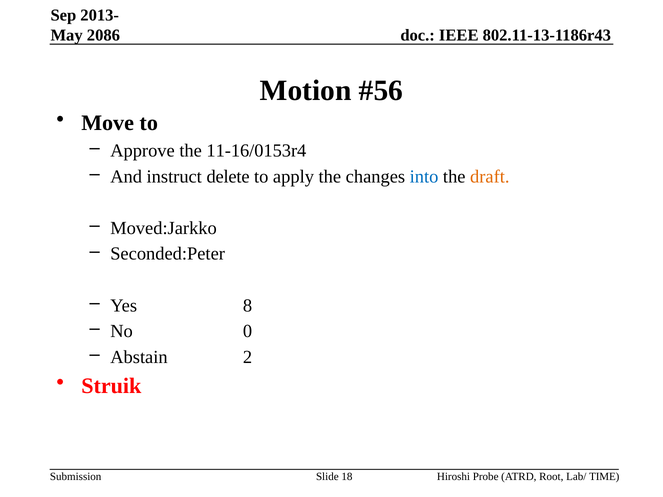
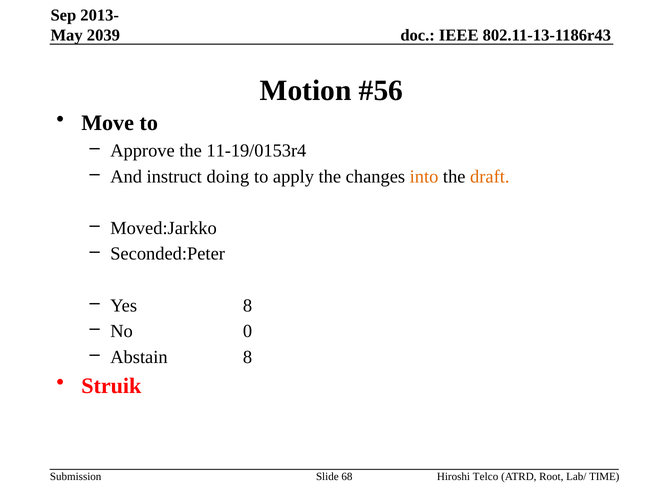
2086: 2086 -> 2039 (103, 35)
11-16/0153r4: 11-16/0153r4 -> 11-19/0153r4 (256, 151)
delete: delete -> doing (228, 177)
into colour: blue -> orange (424, 177)
Abstain 2: 2 -> 8 (247, 357)
18: 18 -> 68 (347, 477)
Probe: Probe -> Telco (486, 477)
